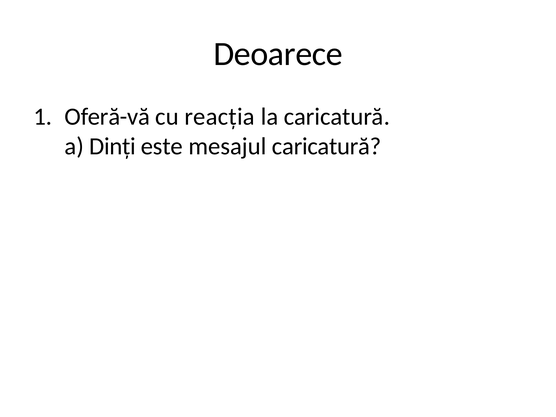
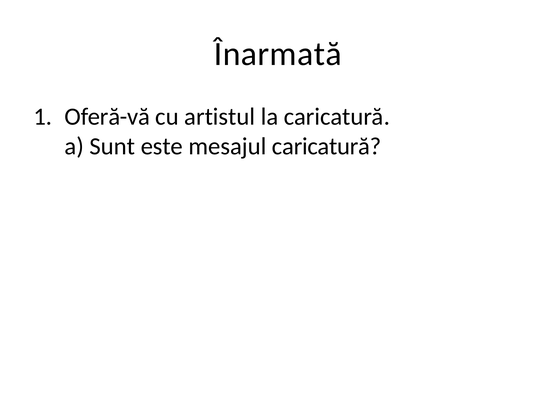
Deoarece: Deoarece -> Înarmată (278, 54)
reacția: reacția -> artistul (220, 117)
Dinți: Dinți -> Sunt (112, 146)
